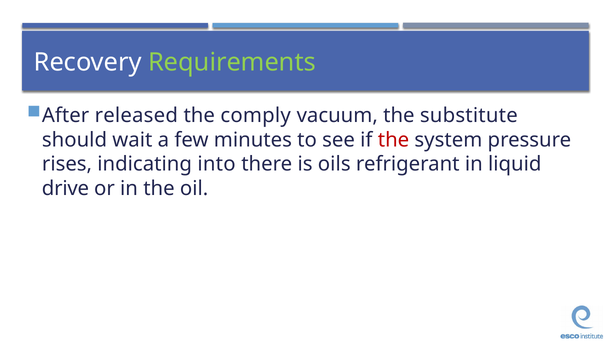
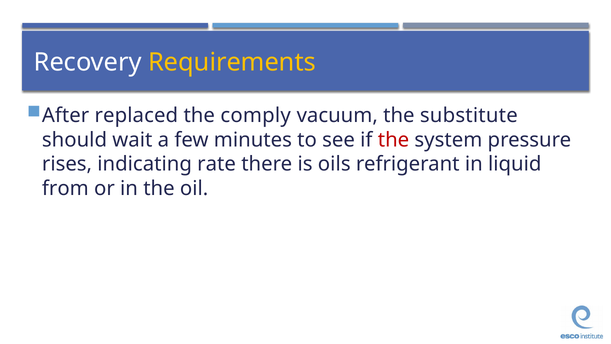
Requirements colour: light green -> yellow (232, 62)
released: released -> replaced (136, 115)
into: into -> rate (217, 164)
drive: drive -> from (65, 189)
